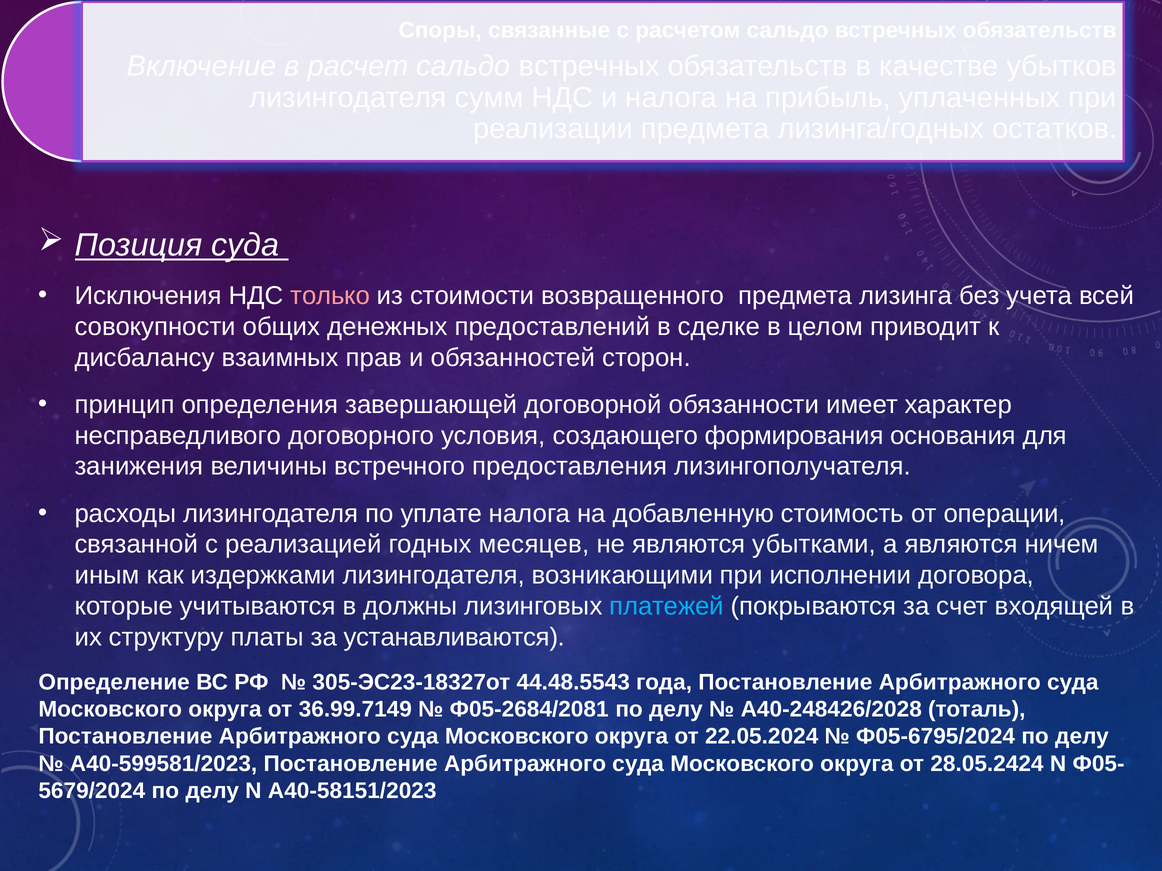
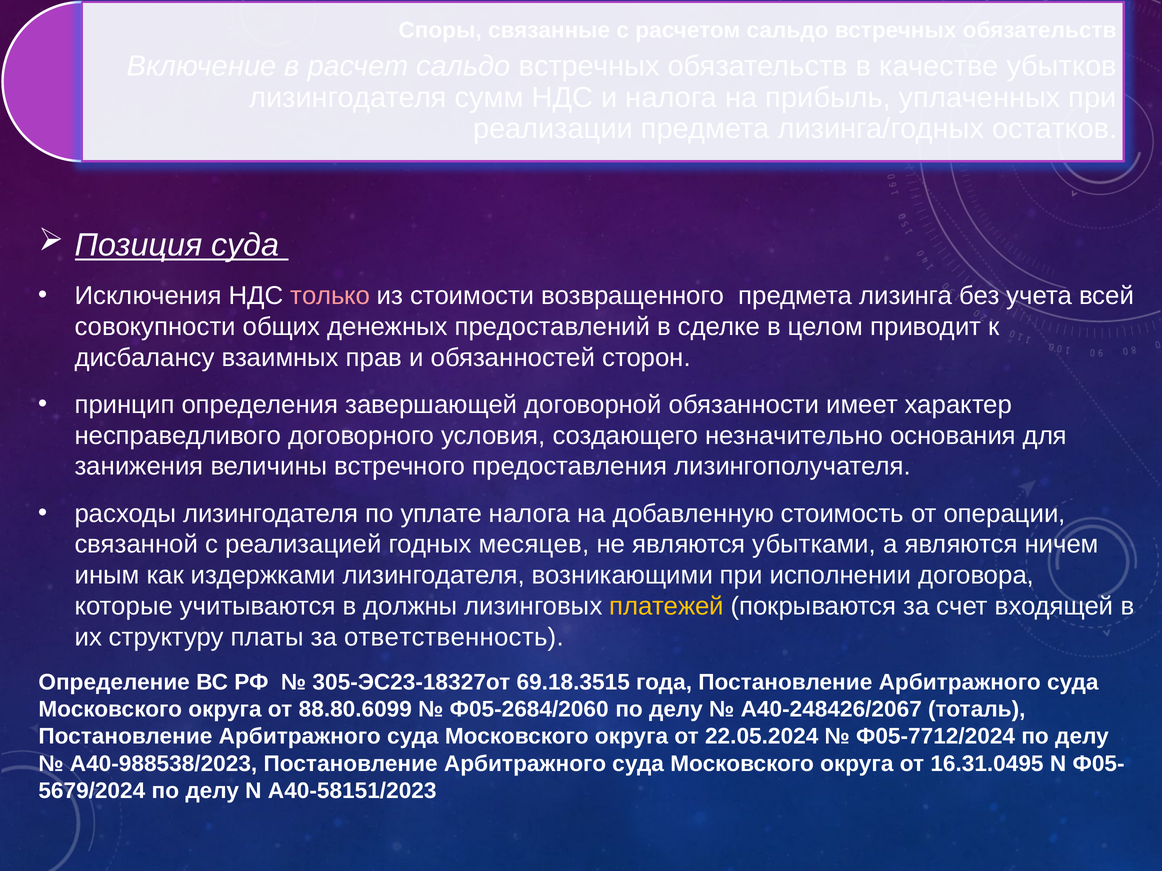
формирования: формирования -> незначительно (794, 436)
платежей colour: light blue -> yellow (667, 607)
устанавливаются: устанавливаются -> ответственность (454, 637)
44.48.5543: 44.48.5543 -> 69.18.3515 (573, 683)
36.99.7149: 36.99.7149 -> 88.80.6099 (355, 710)
Ф05-2684/2081: Ф05-2684/2081 -> Ф05-2684/2060 (529, 710)
А40-248426/2028: А40-248426/2028 -> А40-248426/2067 (831, 710)
Ф05-6795/2024: Ф05-6795/2024 -> Ф05-7712/2024 (936, 737)
А40-599581/2023: А40-599581/2023 -> А40-988538/2023 (164, 764)
28.05.2424: 28.05.2424 -> 16.31.0495 (987, 764)
